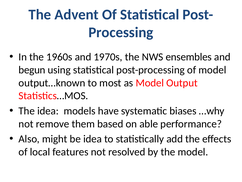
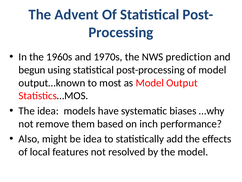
ensembles: ensembles -> prediction (189, 57)
able: able -> inch (149, 124)
